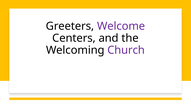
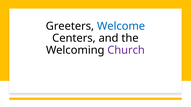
Welcome colour: purple -> blue (121, 26)
